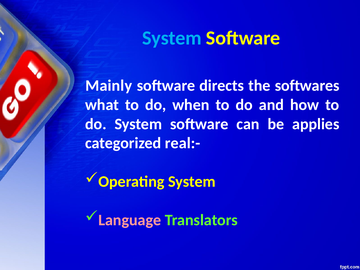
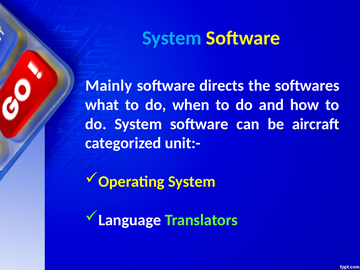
applies: applies -> aircraft (316, 124)
real:-: real:- -> unit:- (183, 143)
Language colour: pink -> white (130, 220)
